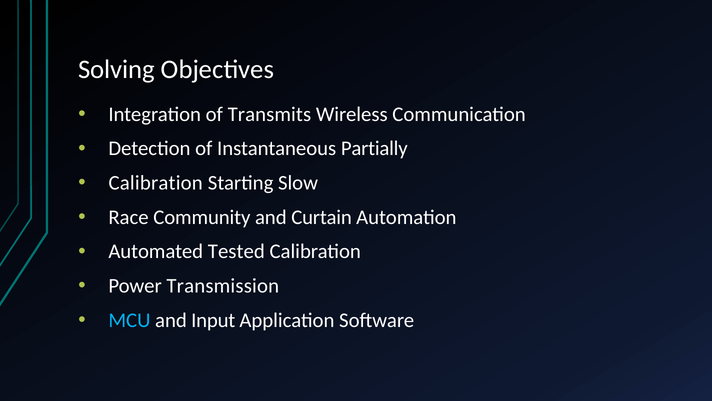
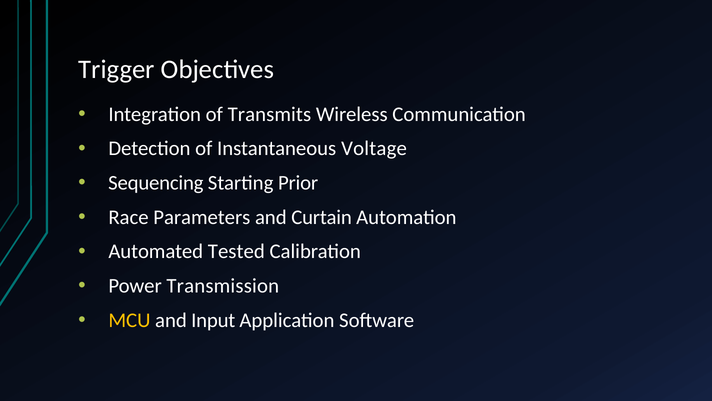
Solving: Solving -> Trigger (117, 69)
Partially: Partially -> Voltage (374, 148)
Calibration: Calibration -> Sequencing (156, 183)
Slow: Slow -> Prior (298, 183)
Community: Community -> Parameters (202, 217)
MCU colour: light blue -> yellow (129, 320)
